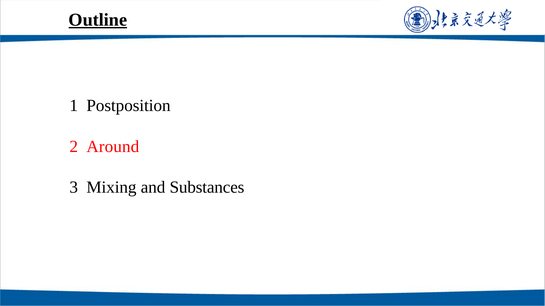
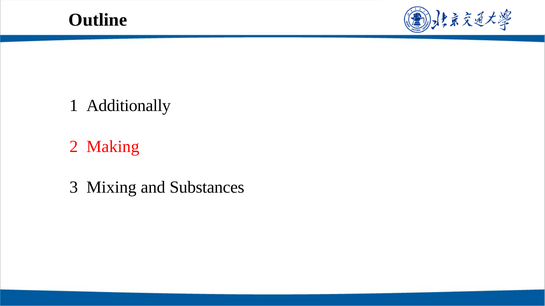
Outline underline: present -> none (98, 20)
Postposition: Postposition -> Additionally (129, 106)
Around: Around -> Making (113, 147)
